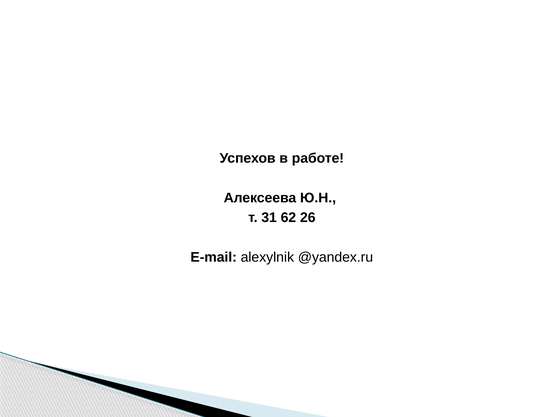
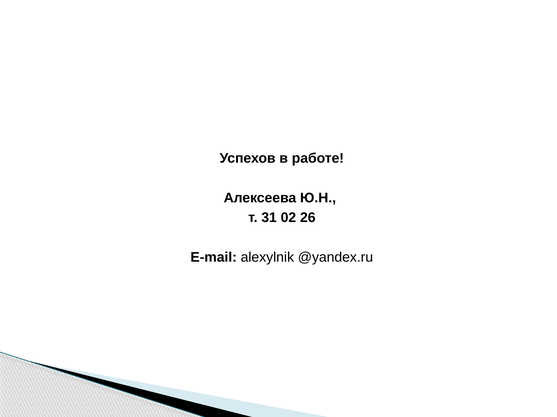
62: 62 -> 02 (288, 218)
